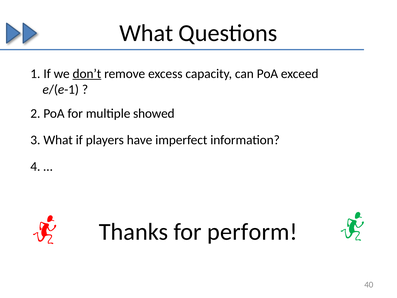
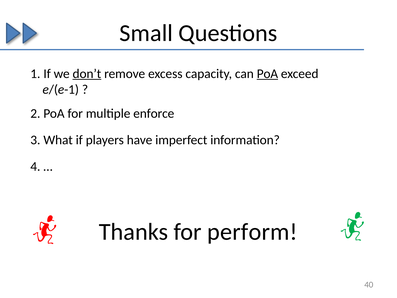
What: What -> Small (146, 33)
PoA underline: none -> present (267, 74)
showed: showed -> enforce (154, 113)
